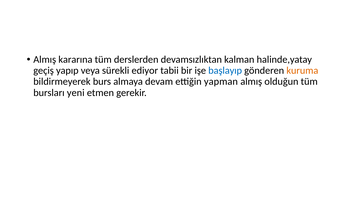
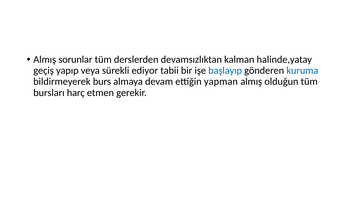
kararına: kararına -> sorunlar (75, 60)
kuruma colour: orange -> blue (302, 71)
yeni: yeni -> harç (76, 93)
